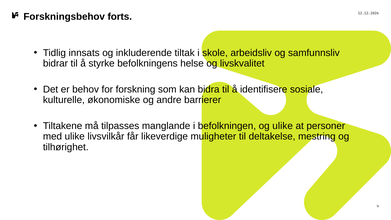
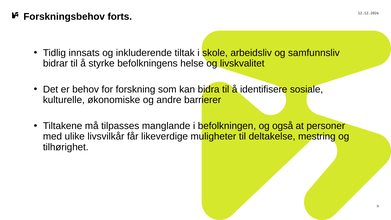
og ulike: ulike -> også (283, 126)
